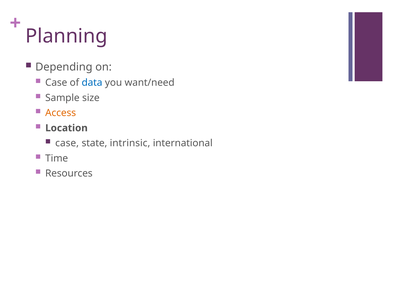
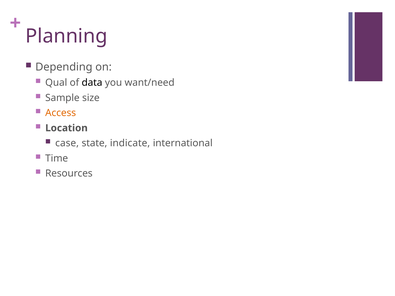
Case: Case -> Qual (56, 83)
data colour: blue -> black (92, 83)
intrinsic: intrinsic -> indicate (130, 143)
